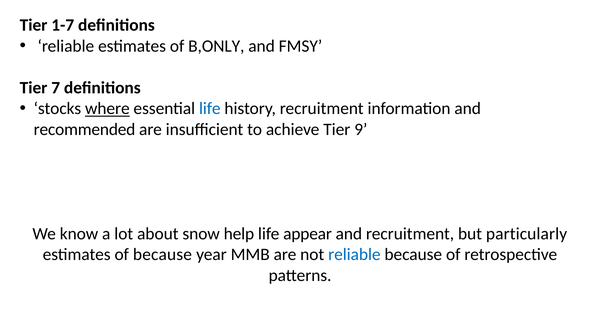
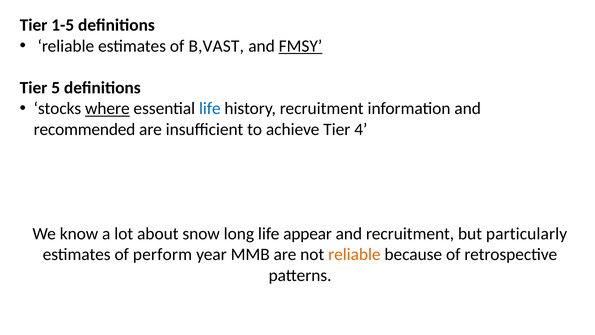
1-7: 1-7 -> 1-5 (63, 25)
B,ONLY: B,ONLY -> B,VAST (216, 46)
FMSY underline: none -> present (300, 46)
7: 7 -> 5 (56, 88)
9: 9 -> 4 (361, 129)
help: help -> long (239, 233)
of because: because -> perform (162, 254)
reliable colour: blue -> orange (354, 254)
